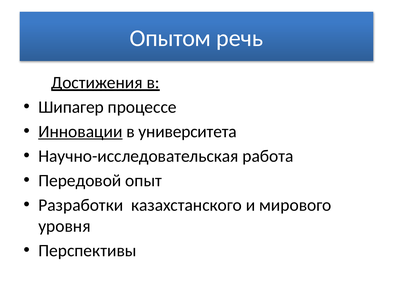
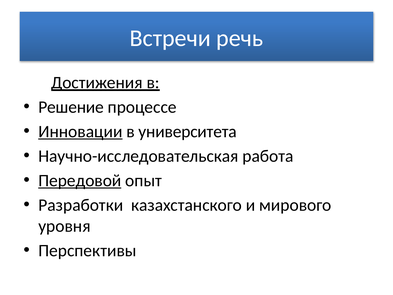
Опытом: Опытом -> Встречи (170, 38)
Шипагер: Шипагер -> Решение (71, 107)
Передовой underline: none -> present (80, 180)
